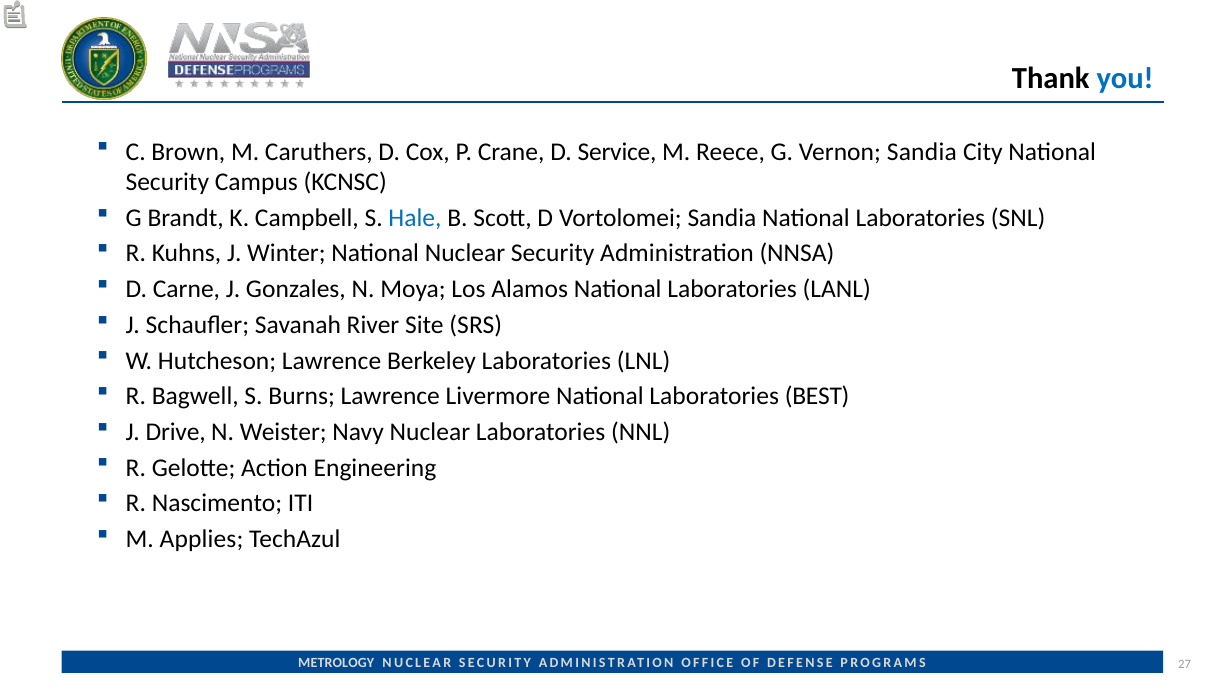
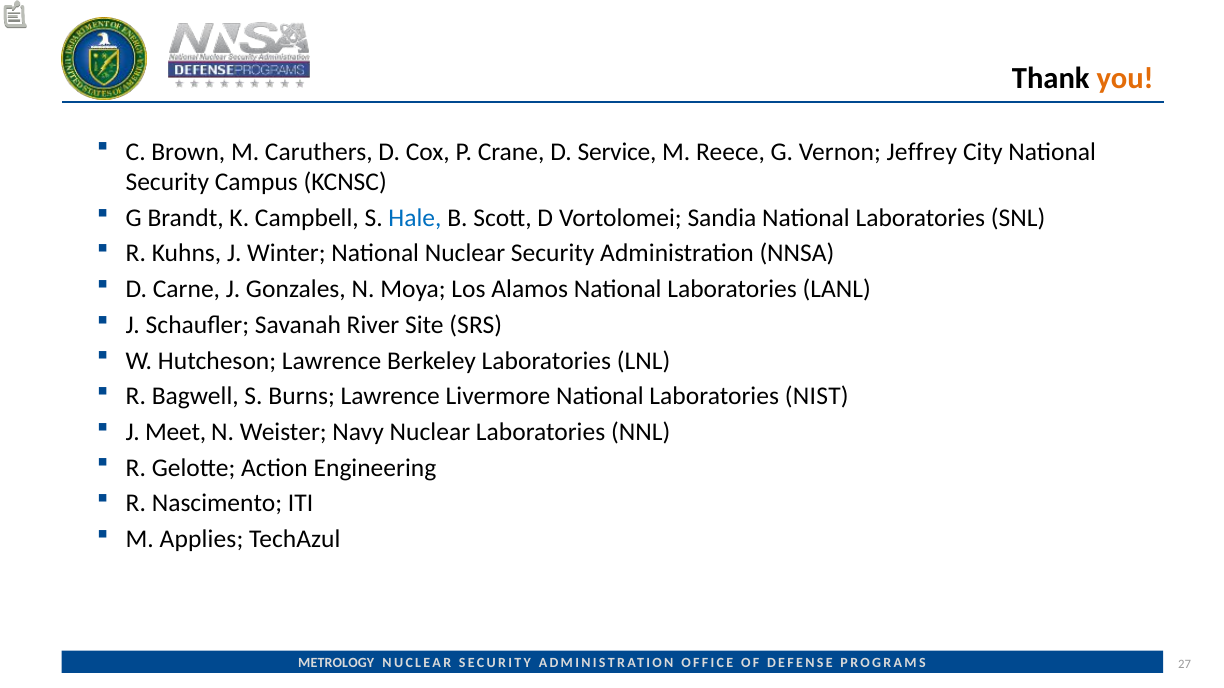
you colour: blue -> orange (1125, 78)
Vernon Sandia: Sandia -> Jeffrey (922, 152)
BEST: BEST -> NIST (817, 397)
Drive: Drive -> Meet (176, 432)
